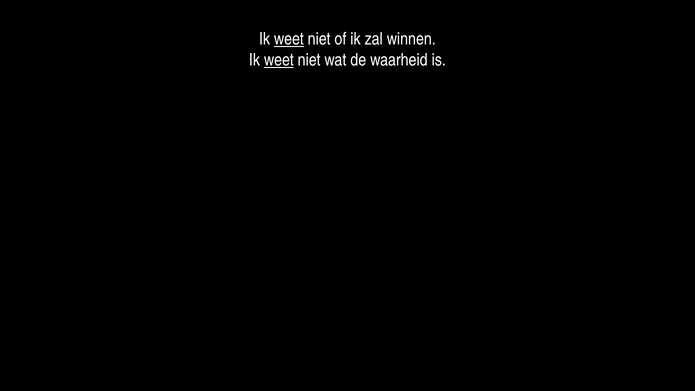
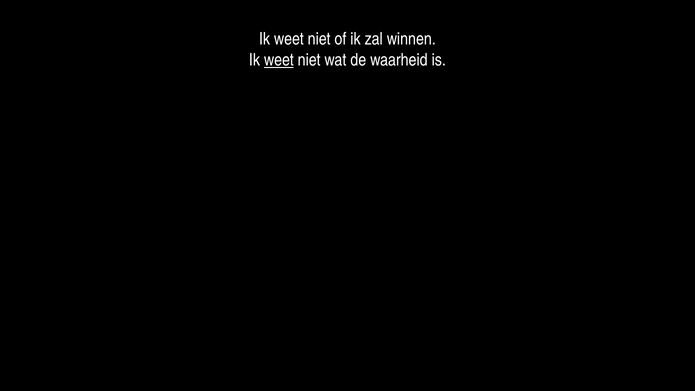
weet underline: present -> none (289, 39)
